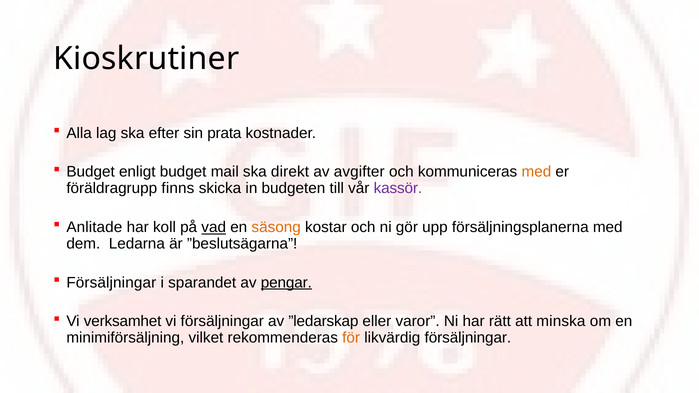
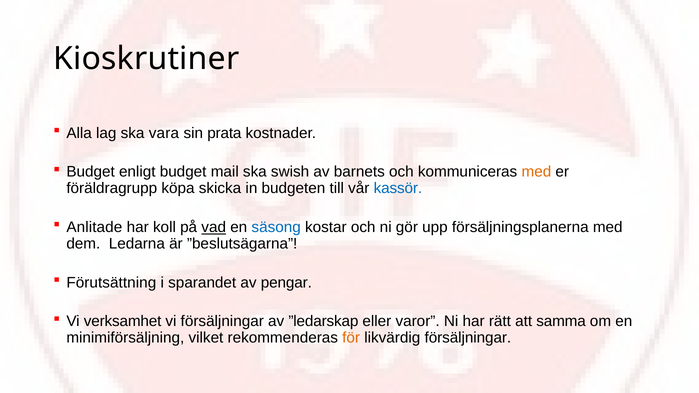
efter: efter -> vara (164, 133)
direkt: direkt -> swish (290, 172)
avgifter: avgifter -> barnets (359, 172)
finns: finns -> köpa (178, 189)
kassör colour: purple -> blue (398, 189)
säsong colour: orange -> blue (276, 227)
Försäljningar: Försäljningar -> Förutsättning (111, 283)
pengar underline: present -> none (286, 283)
minska: minska -> samma (561, 322)
